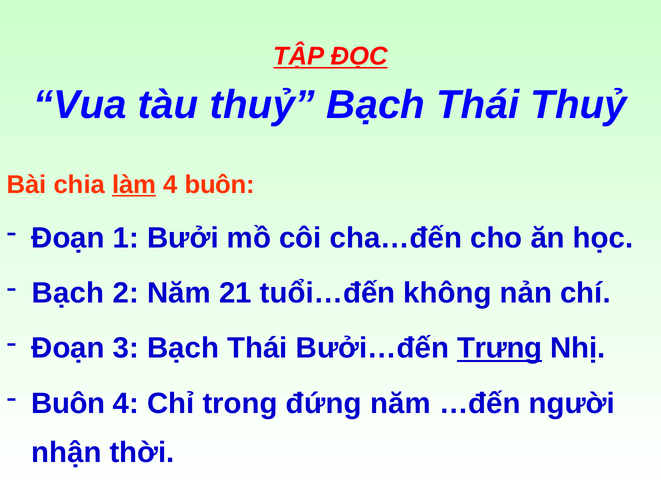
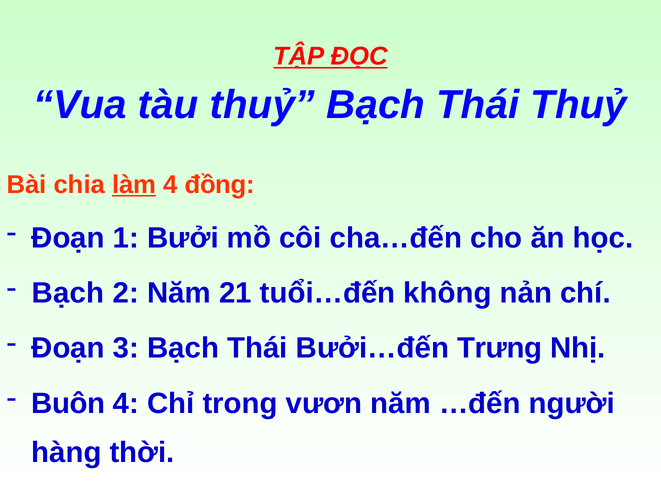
4 buôn: buôn -> đồng (220, 185)
Trưng underline: present -> none (500, 349)
đứng: đứng -> vươn (324, 404)
nhận: nhận -> hàng (66, 453)
